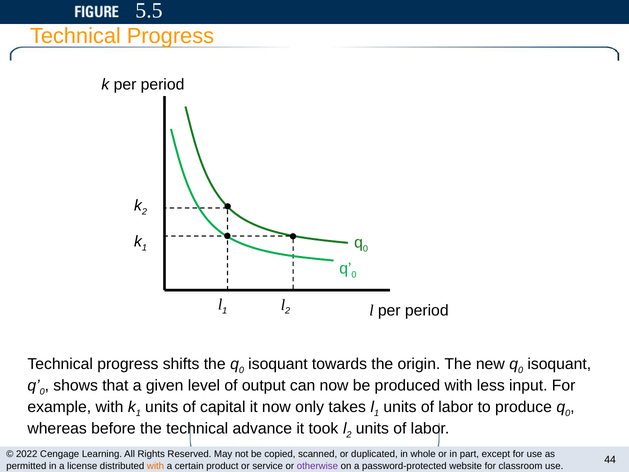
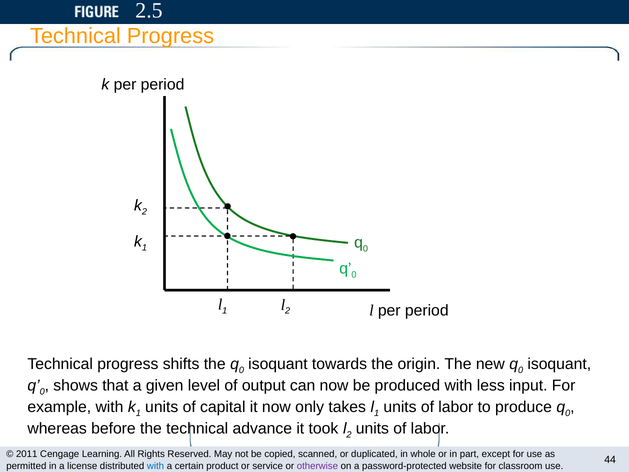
5.5: 5.5 -> 2.5 (149, 10)
2022: 2022 -> 2011 (27, 454)
with colour: orange -> blue (155, 466)
